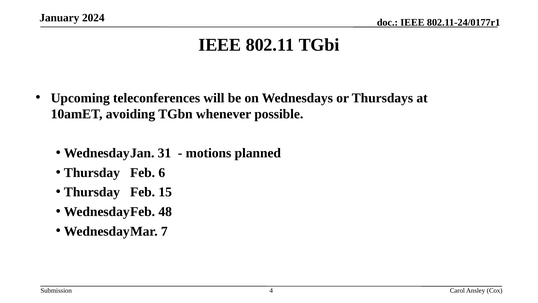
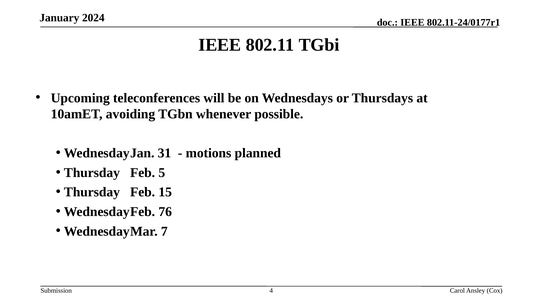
6: 6 -> 5 (162, 172)
48: 48 -> 76 (165, 211)
